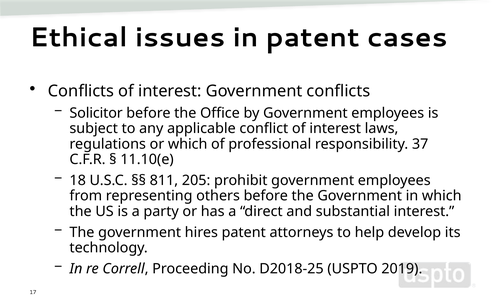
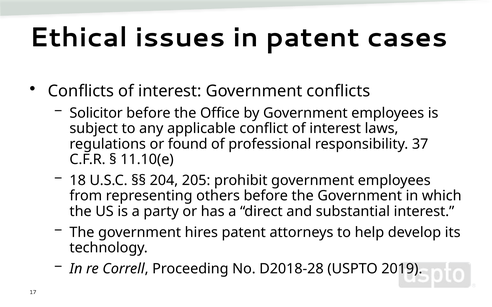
or which: which -> found (188, 144)
811: 811 -> 204 (164, 181)
D2018-25: D2018-25 -> D2018-28 (291, 269)
